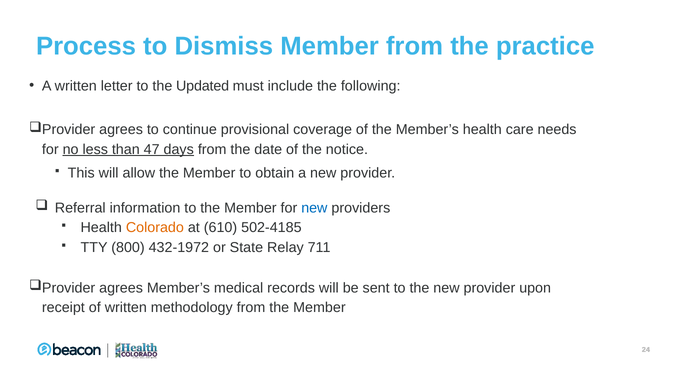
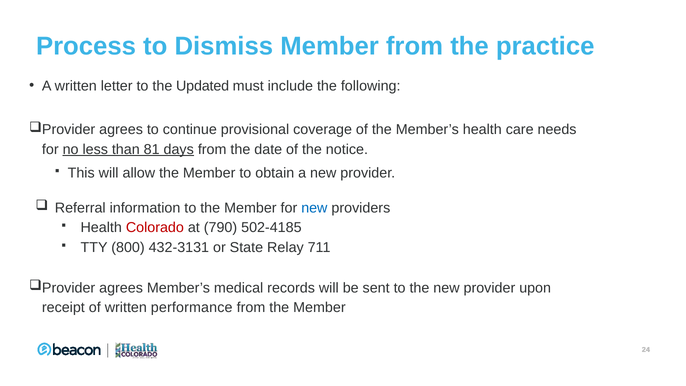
47: 47 -> 81 (152, 149)
Colorado colour: orange -> red (155, 227)
610: 610 -> 790 (220, 227)
432-1972: 432-1972 -> 432-3131 (179, 247)
methodology: methodology -> performance (192, 308)
